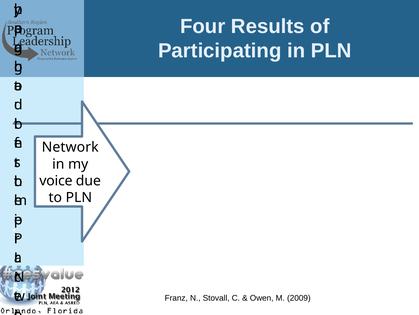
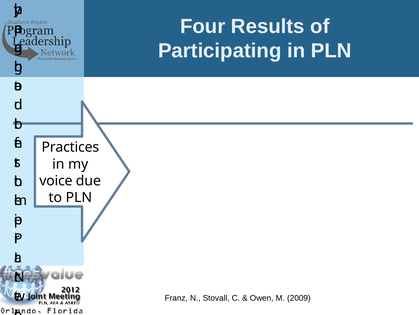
Network: Network -> Practices (70, 147)
